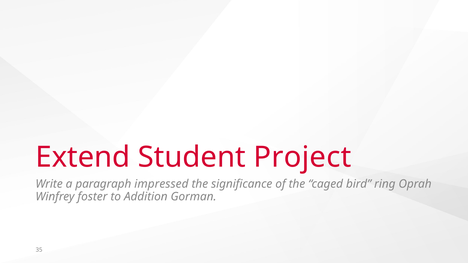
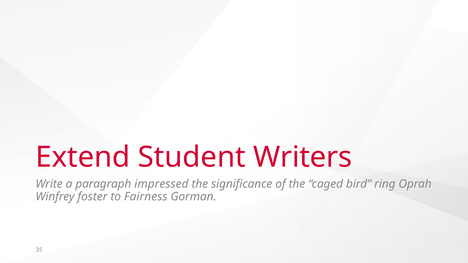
Project: Project -> Writers (303, 157)
Addition: Addition -> Fairness (146, 197)
